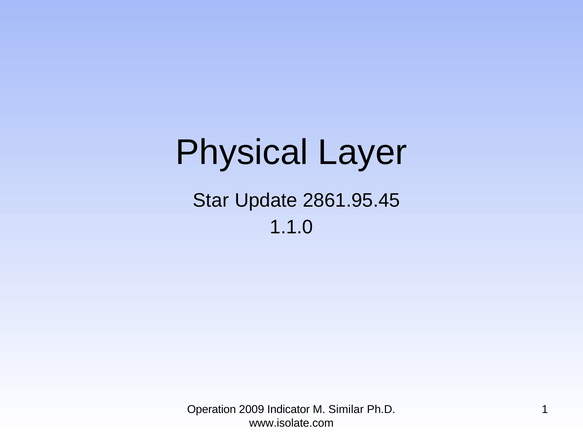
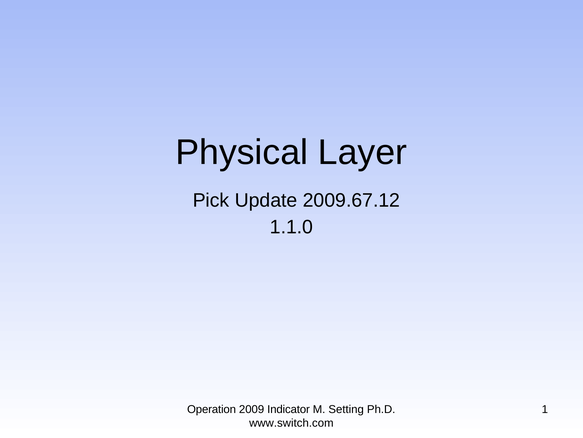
Star: Star -> Pick (211, 200)
2861.95.45: 2861.95.45 -> 2009.67.12 (351, 200)
Similar: Similar -> Setting (346, 409)
www.isolate.com: www.isolate.com -> www.switch.com (291, 422)
